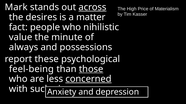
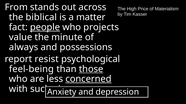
Mark: Mark -> From (16, 7)
across underline: present -> none (92, 7)
desires: desires -> biblical (41, 17)
people underline: none -> present (45, 27)
nihilistic: nihilistic -> projects (101, 27)
these: these -> resist (47, 59)
